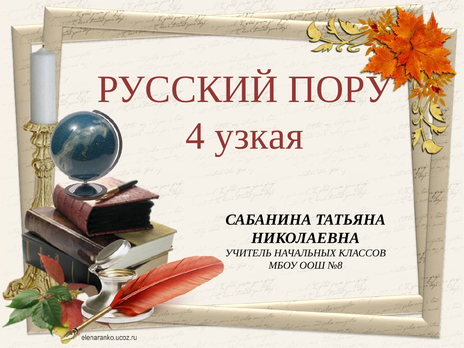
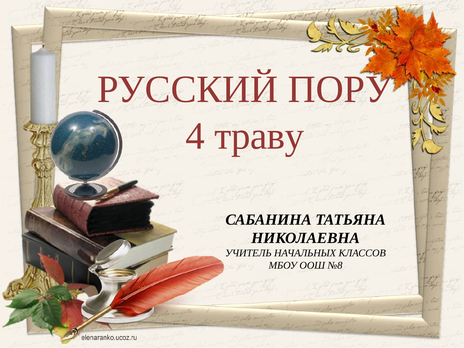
узкая: узкая -> траву (259, 136)
